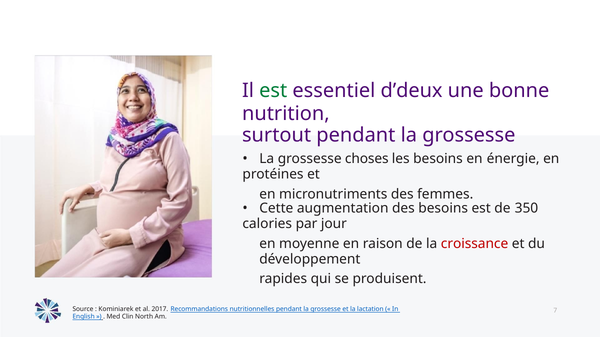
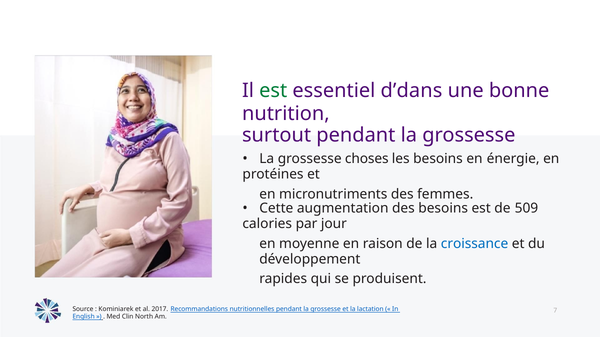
d’deux: d’deux -> d’dans (411, 91)
350: 350 -> 509 (526, 208)
croissance colour: red -> blue (475, 244)
